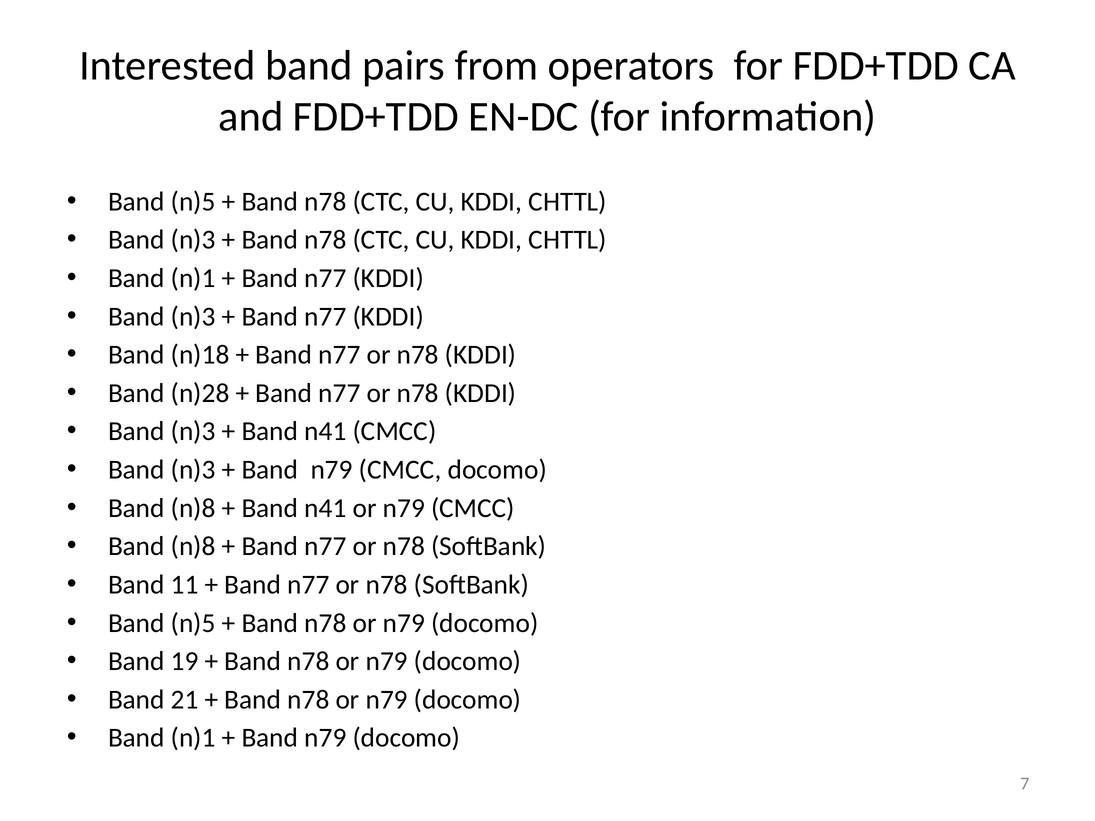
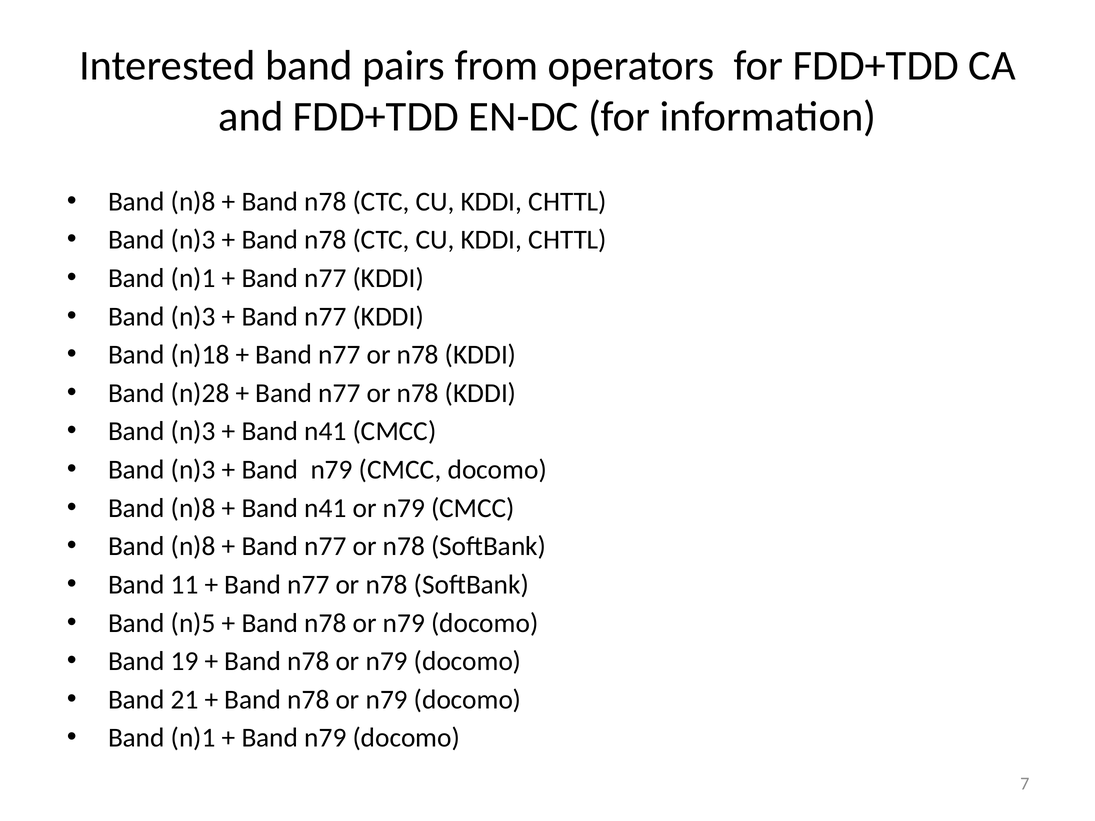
n)5: n)5 -> n)8 (193, 202)
